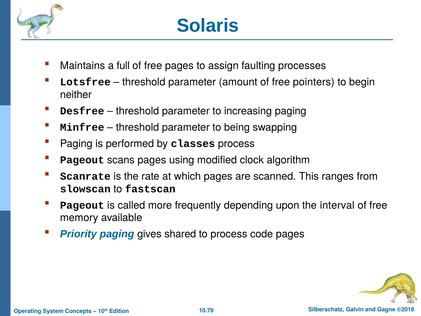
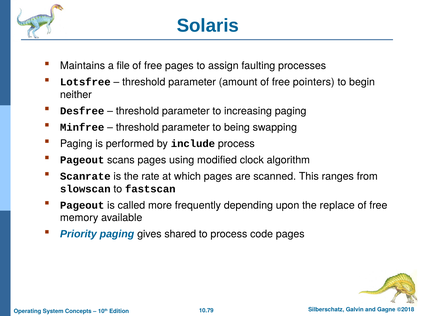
full: full -> file (123, 66)
classes: classes -> include (193, 143)
interval: interval -> replace (337, 205)
